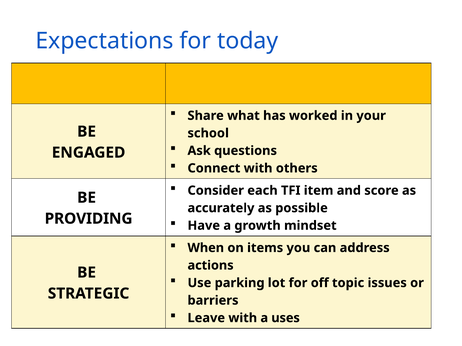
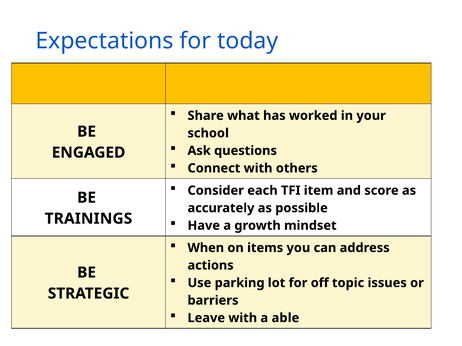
PROVIDING: PROVIDING -> TRAININGS (88, 219)
uses: uses -> able (285, 318)
